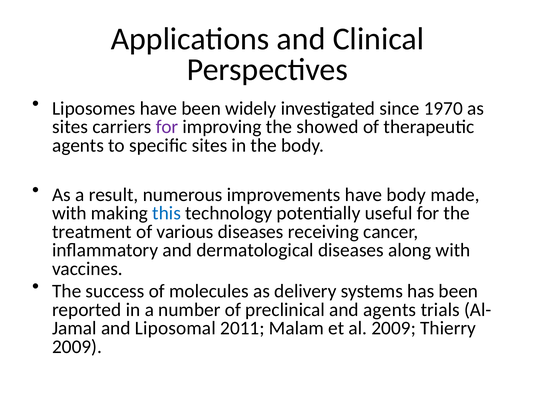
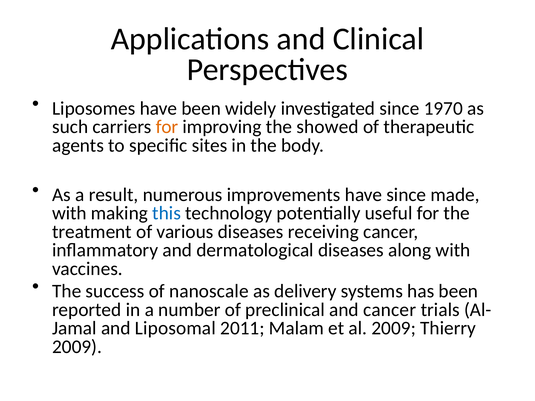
sites: sites -> such (70, 127)
for colour: purple -> orange (167, 127)
have body: body -> since (406, 195)
molecules: molecules -> nanoscale (209, 291)
and agents: agents -> cancer (390, 310)
